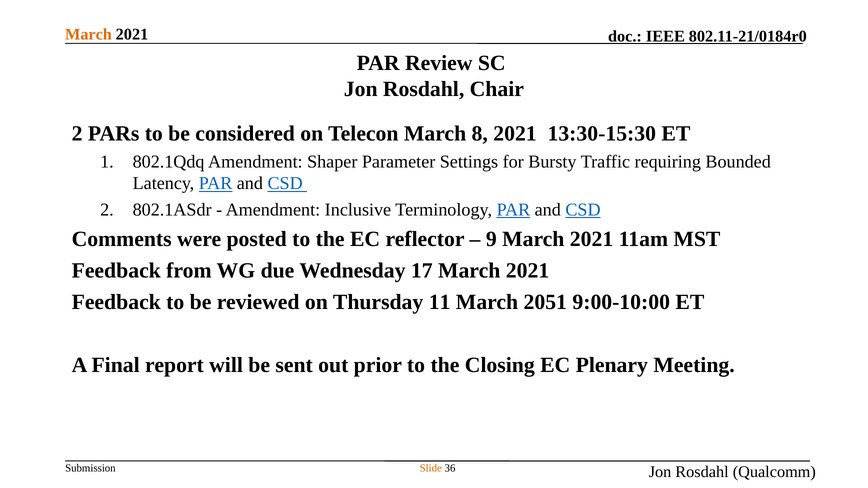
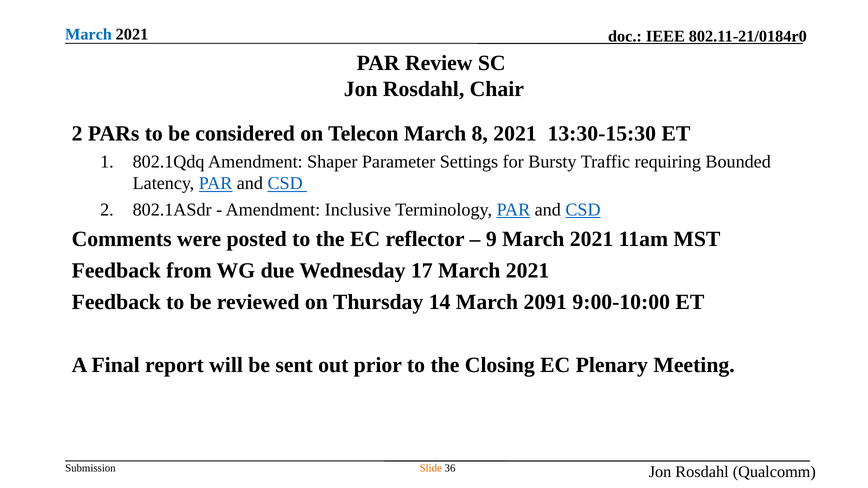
March colour: orange -> blue (88, 35)
11: 11 -> 14 (440, 302)
2051: 2051 -> 2091 (545, 302)
